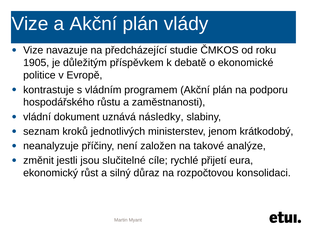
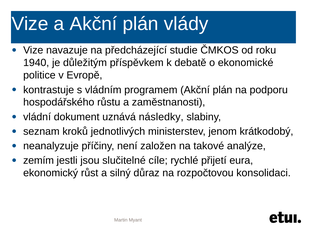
1905: 1905 -> 1940 (36, 63)
změnit: změnit -> zemím (39, 161)
